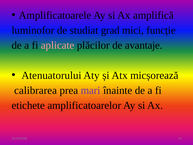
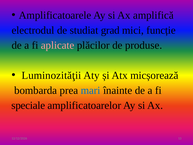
luminofor: luminofor -> electrodul (33, 30)
avantaje: avantaje -> produse (144, 45)
Atenuatorului: Atenuatorului -> Luminozităţii (51, 75)
calibrarea: calibrarea -> bombarda (36, 90)
mari colour: purple -> blue (91, 90)
etichete: etichete -> speciale (28, 105)
